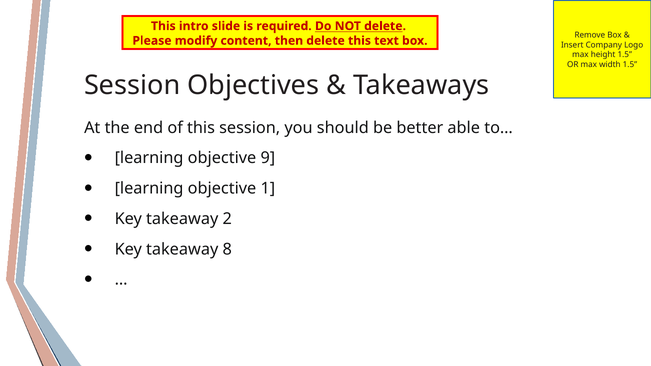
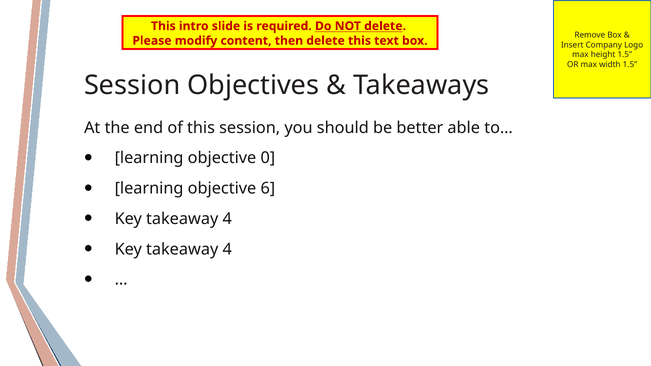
9: 9 -> 0 (268, 158)
1: 1 -> 6 (268, 189)
2: 2 -> 4 (227, 219)
8: 8 -> 4 (227, 249)
